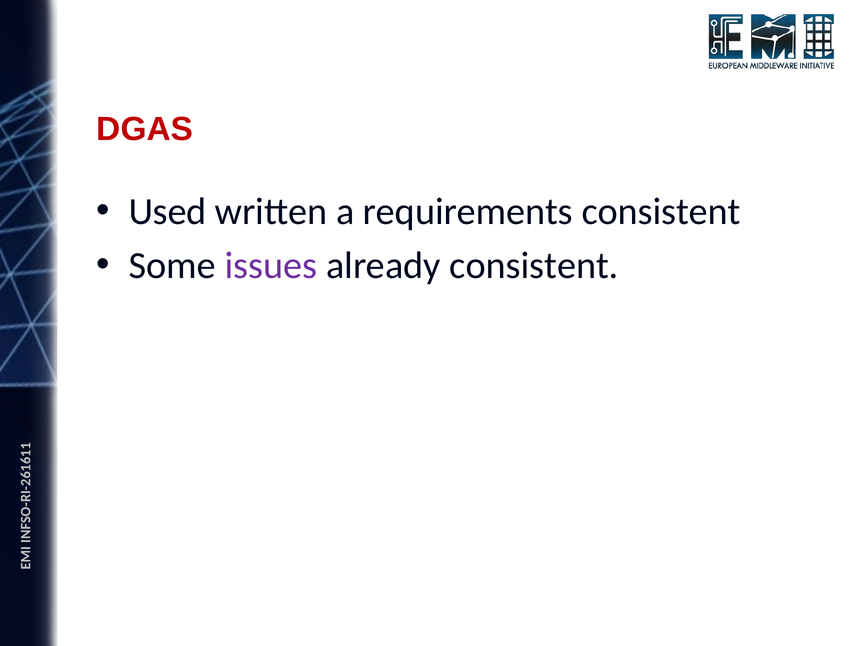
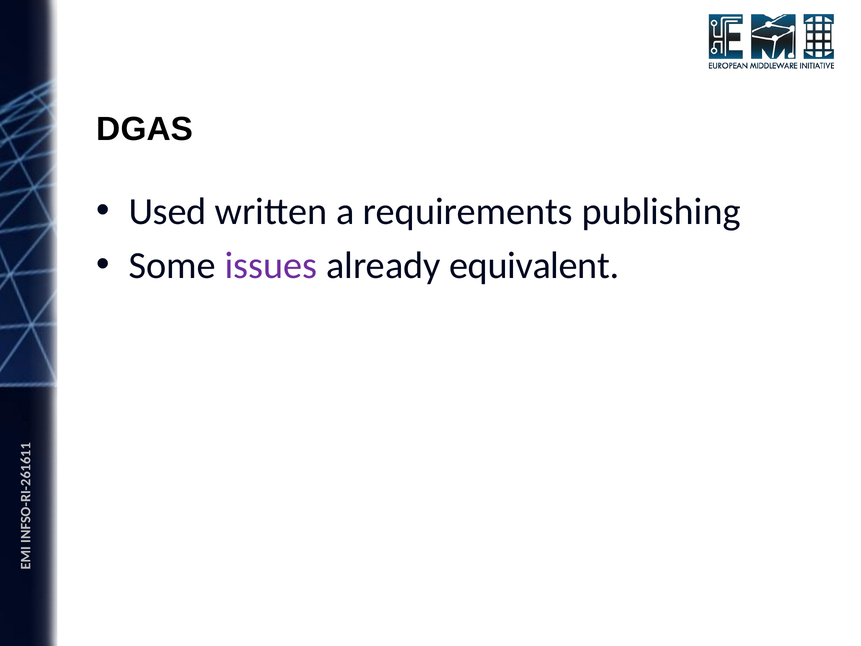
DGAS colour: red -> black (145, 129)
requirements consistent: consistent -> publishing (661, 212)
already consistent: consistent -> equivalent (534, 265)
